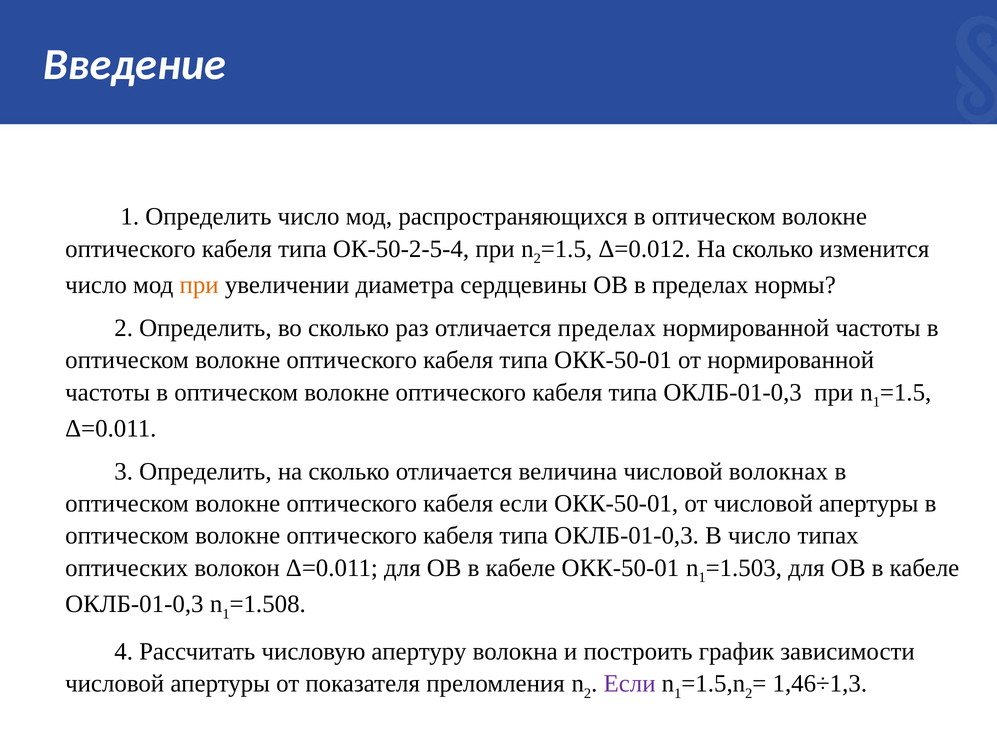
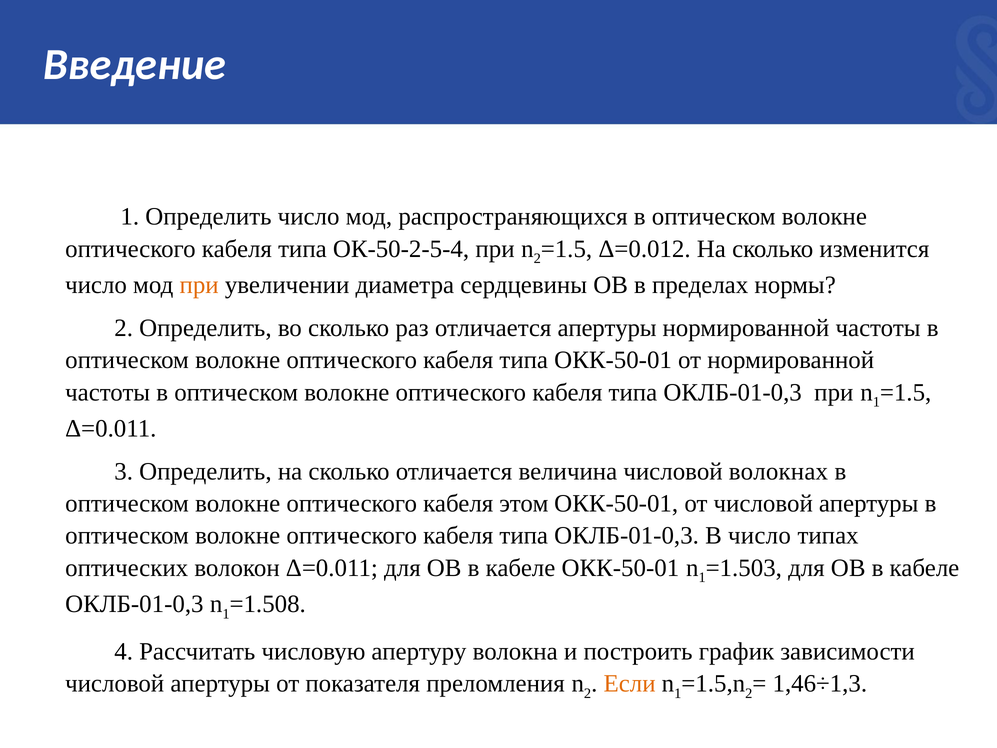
отличается пределах: пределах -> апертуры (607, 328)
кабеля если: если -> этом (524, 503)
Если colour: purple -> orange (630, 683)
